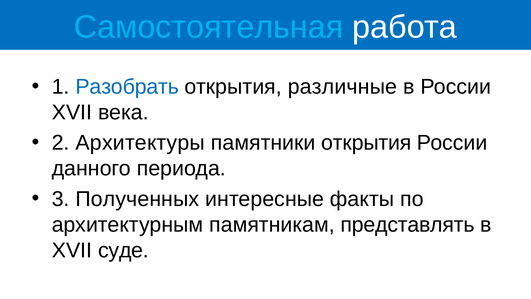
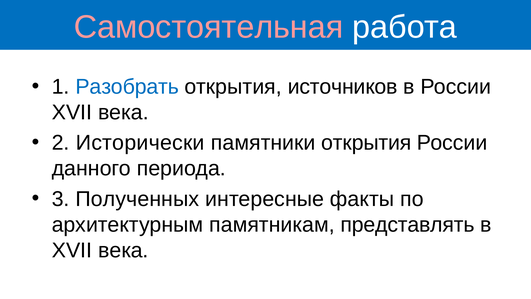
Самостоятельная colour: light blue -> pink (209, 27)
различные: различные -> источников (343, 87)
Архитектуры: Архитектуры -> Исторически (140, 143)
суде: суде -> века (123, 250)
